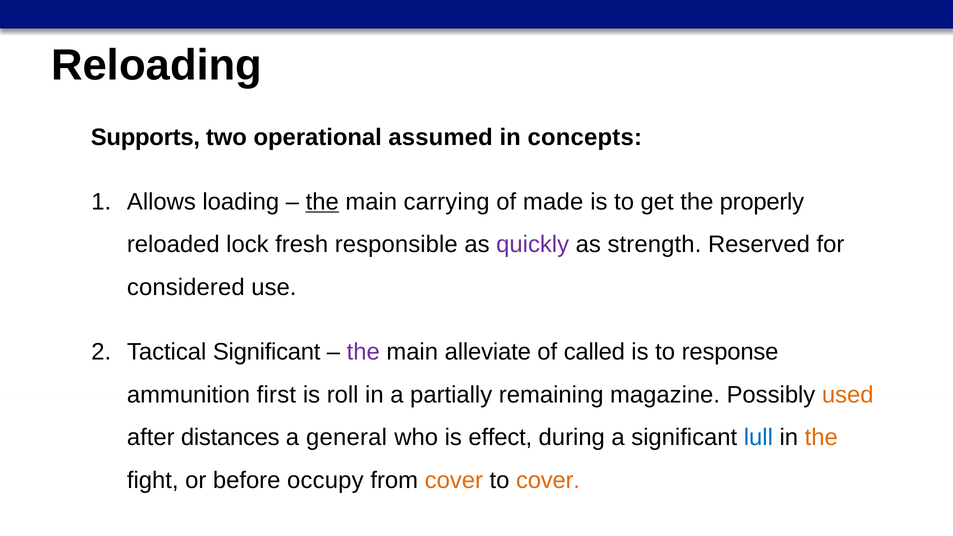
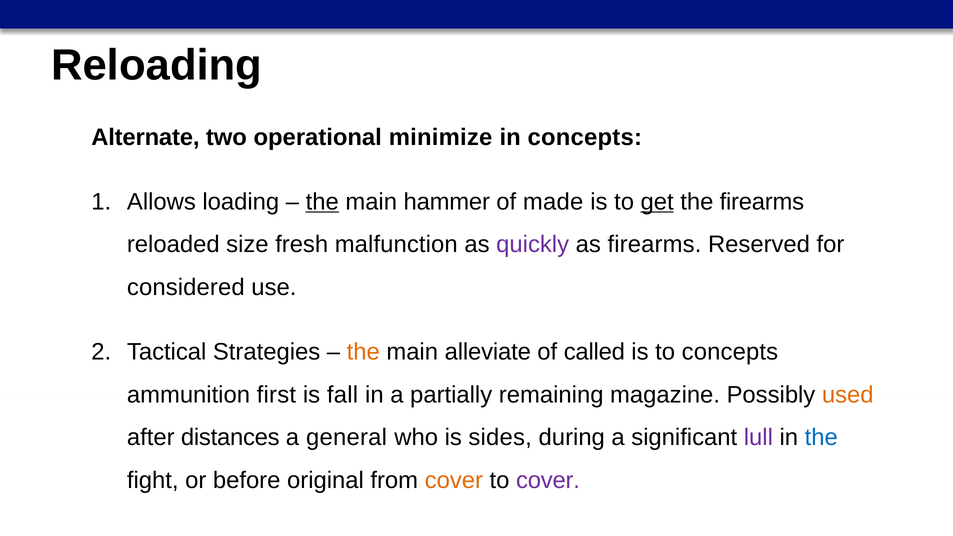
Supports: Supports -> Alternate (145, 137)
assumed: assumed -> minimize (441, 137)
carrying: carrying -> hammer (447, 202)
get underline: none -> present (657, 202)
the properly: properly -> firearms (762, 202)
lock: lock -> size (247, 245)
responsible: responsible -> malfunction (396, 245)
as strength: strength -> firearms (654, 245)
Tactical Significant: Significant -> Strategies (267, 352)
the colour: purple -> orange (363, 352)
to response: response -> concepts (730, 352)
roll: roll -> fall (343, 395)
effect: effect -> sides (500, 438)
lull colour: blue -> purple (758, 438)
the colour: orange -> blue (821, 438)
occupy: occupy -> original (325, 481)
cover colour: orange -> purple (548, 481)
